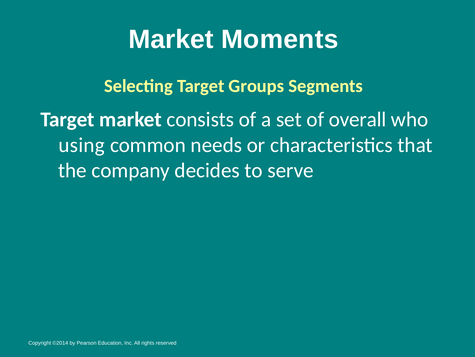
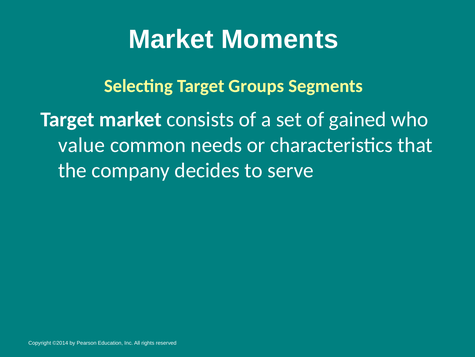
overall: overall -> gained (358, 119)
using: using -> value (82, 145)
